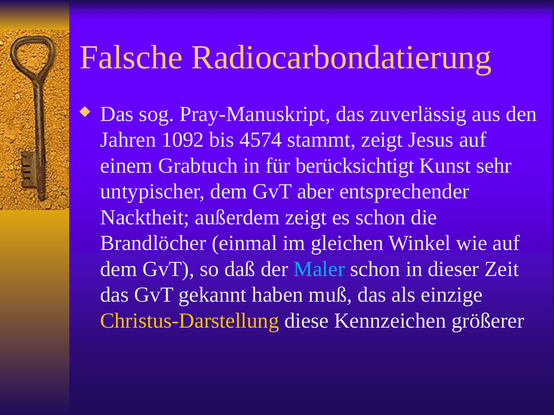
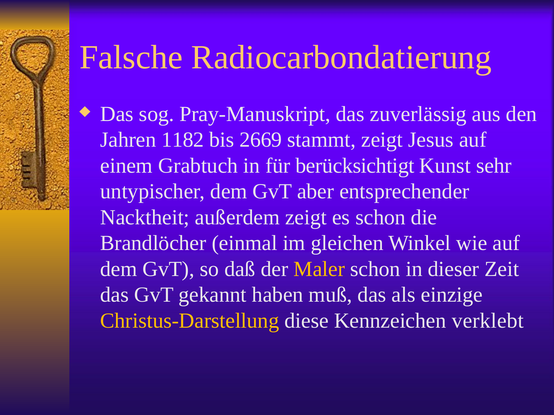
1092: 1092 -> 1182 (183, 140)
4574: 4574 -> 2669 (261, 140)
Maler colour: light blue -> yellow (319, 269)
größerer: größerer -> verklebt (488, 321)
